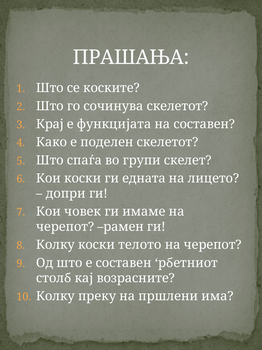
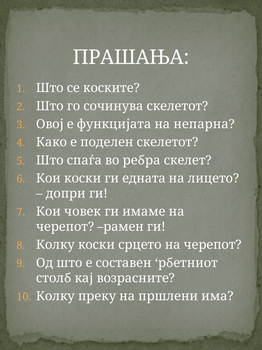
Крај: Крај -> Овој (50, 124)
на составен: составен -> непарна (204, 124)
групи: групи -> ребра (142, 160)
телото: телото -> срцето (140, 244)
